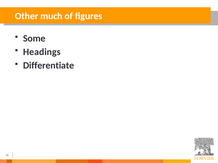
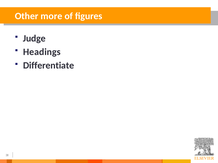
much: much -> more (51, 16)
Some: Some -> Judge (34, 38)
